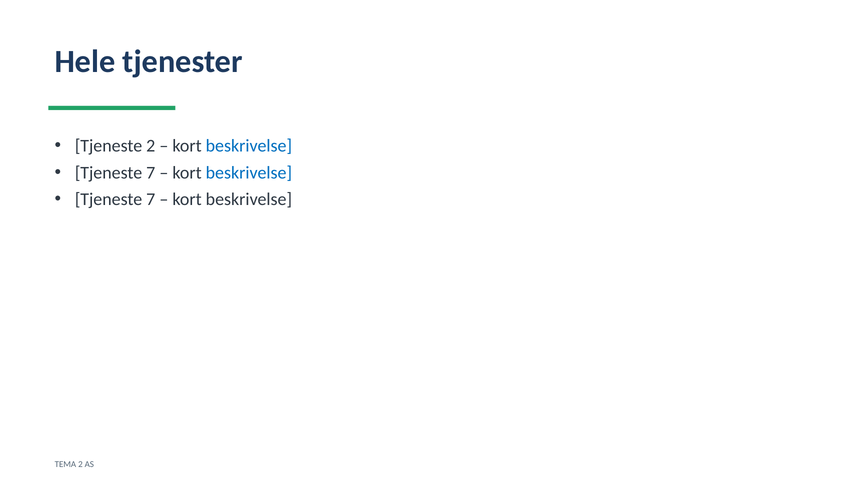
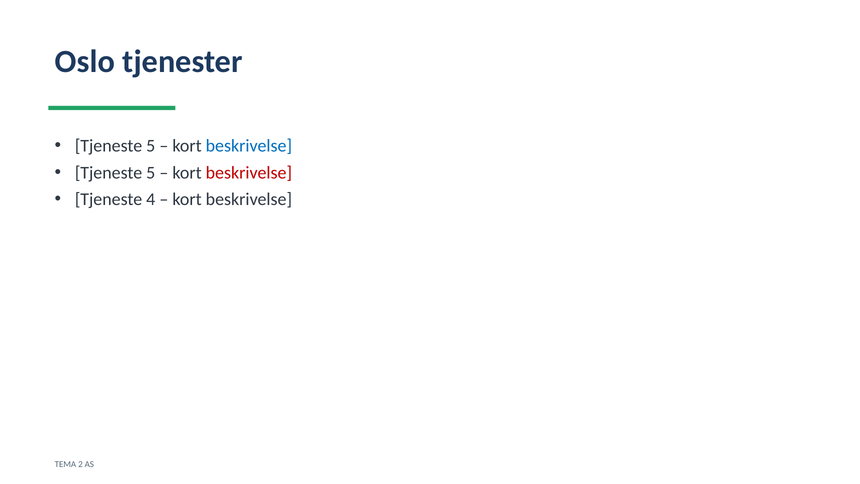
Hele: Hele -> Oslo (85, 61)
2: 2 -> 5 (151, 146)
7: 7 -> 5 (151, 173)
beskrivelse colour: blue -> red (249, 173)
7: 7 -> 4 (151, 199)
